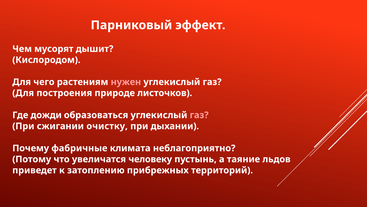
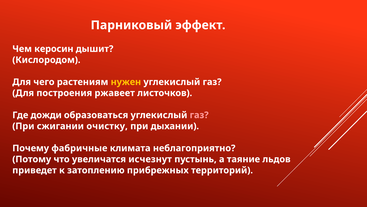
мусорят: мусорят -> керосин (54, 49)
нужен colour: pink -> yellow (126, 82)
природе: природе -> ржавеет (115, 93)
человеку: человеку -> исчезнут (150, 159)
